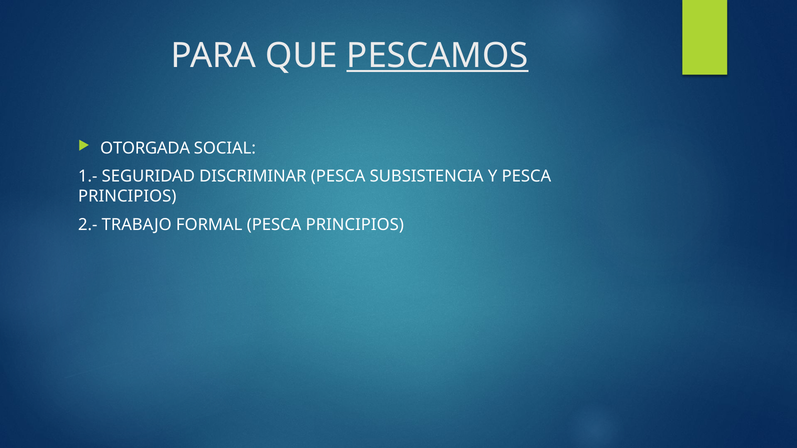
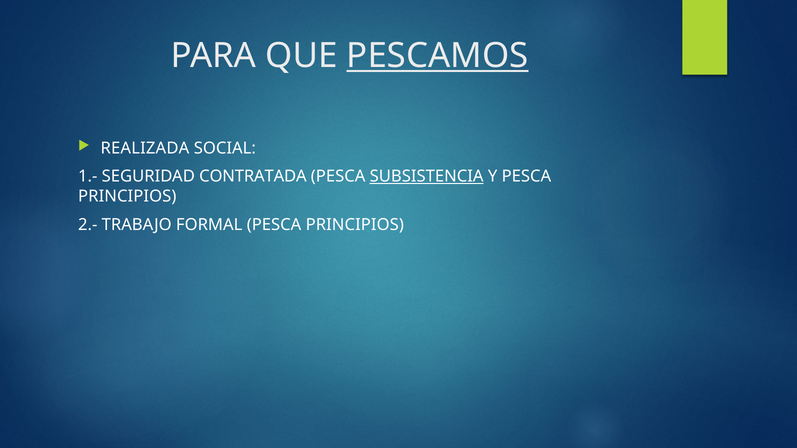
OTORGADA: OTORGADA -> REALIZADA (145, 148)
DISCRIMINAR: DISCRIMINAR -> CONTRATADA (253, 177)
SUBSISTENCIA underline: none -> present (427, 177)
